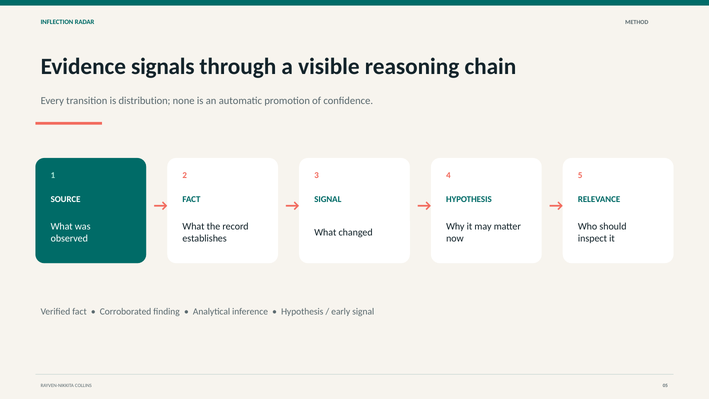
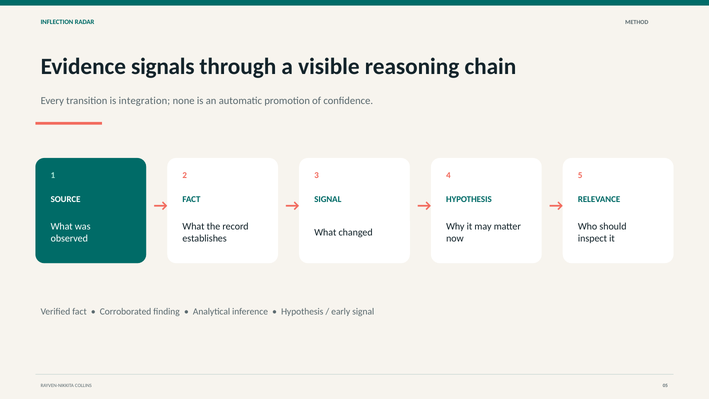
distribution: distribution -> integration (144, 101)
